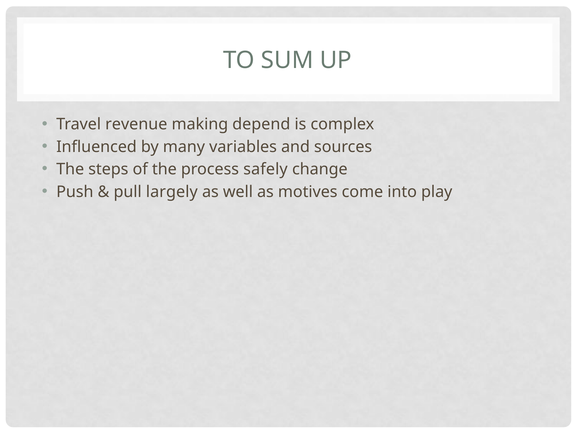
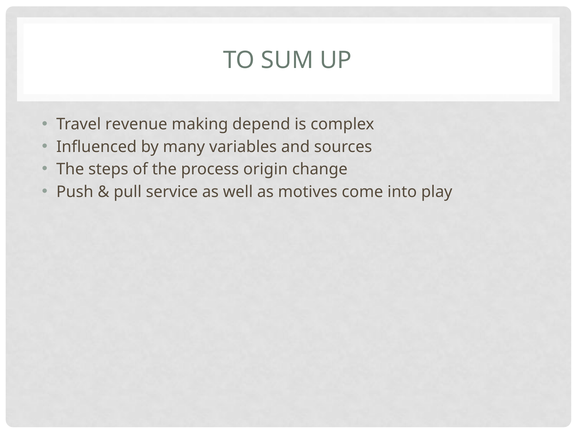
safely: safely -> origin (266, 169)
largely: largely -> service (172, 192)
